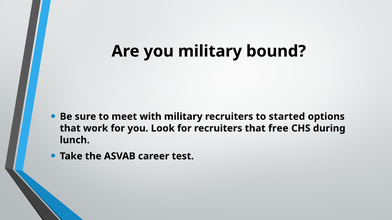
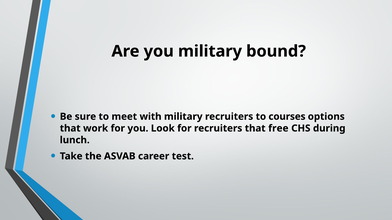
started: started -> courses (287, 117)
